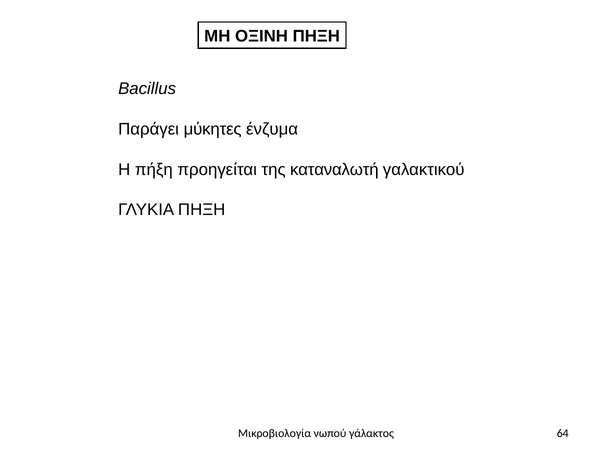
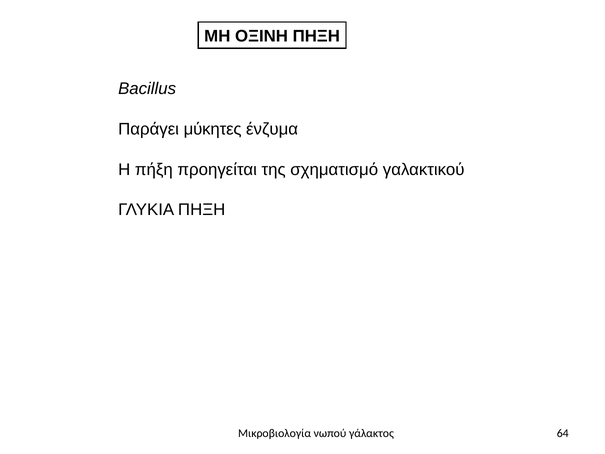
καταναλωτή: καταναλωτή -> σχηματισμό (334, 169)
